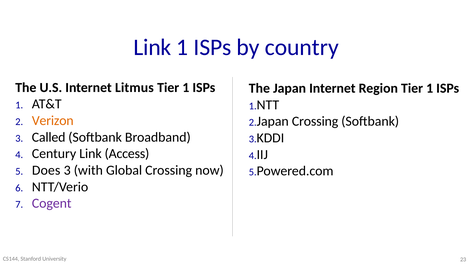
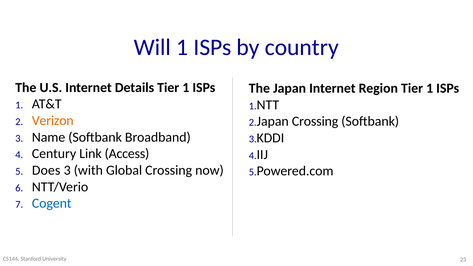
Link: Link -> Will (152, 47)
Litmus: Litmus -> Details (134, 88)
Called: Called -> Name (49, 137)
Cogent colour: purple -> blue (52, 203)
